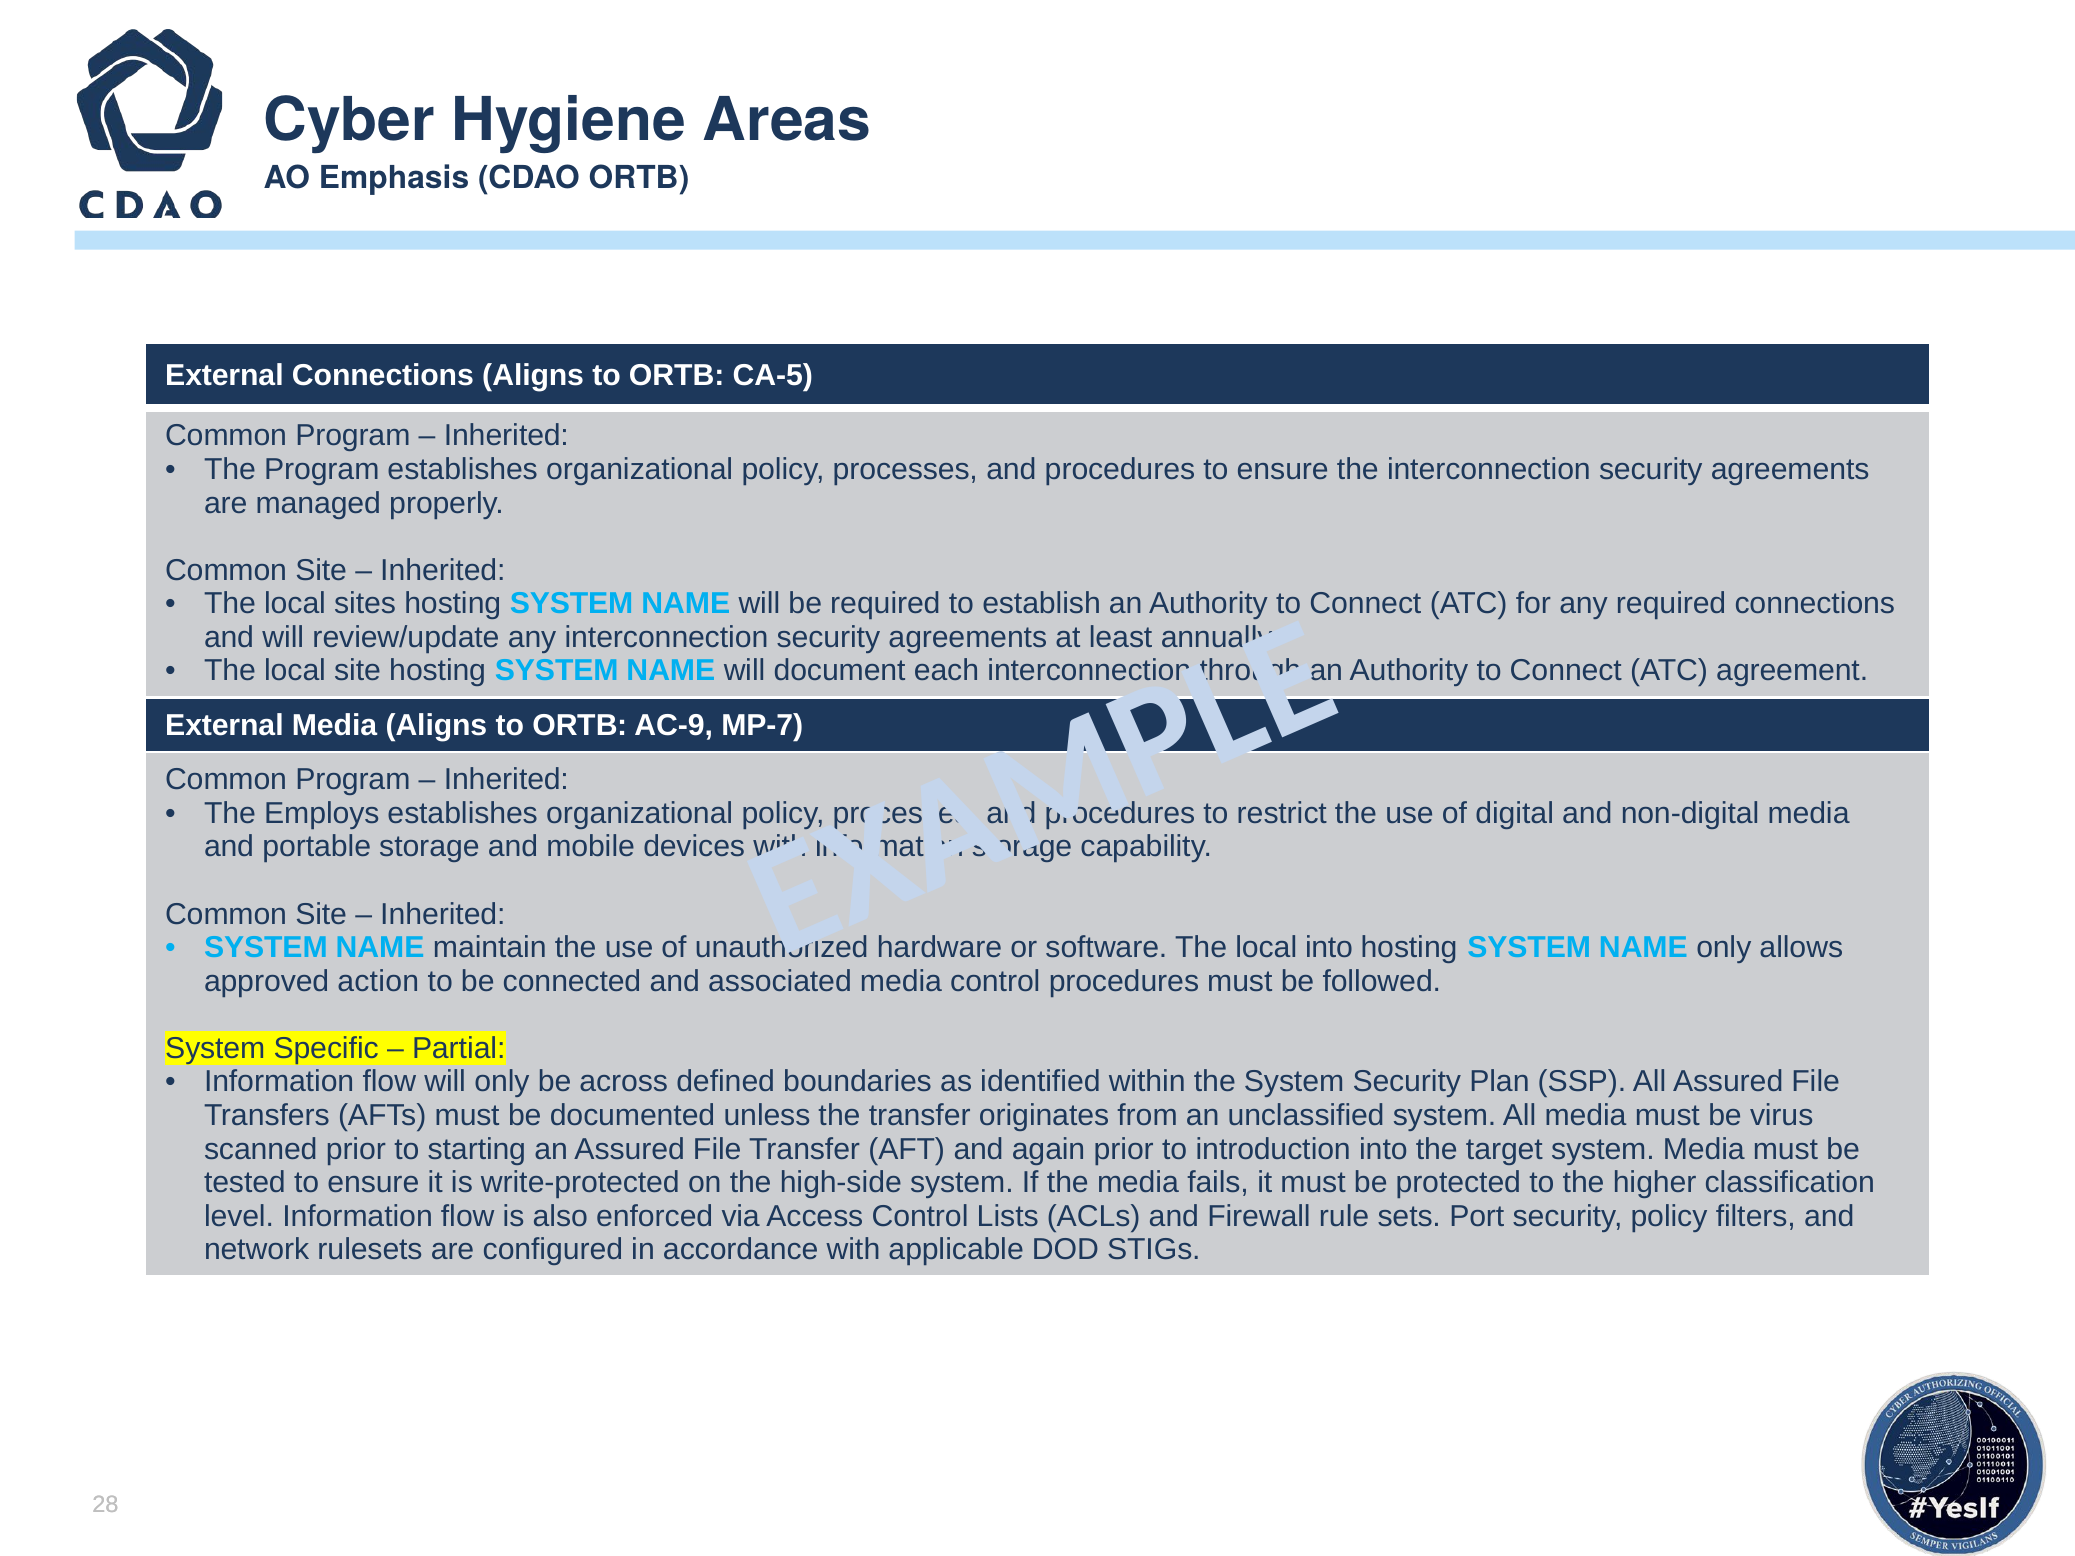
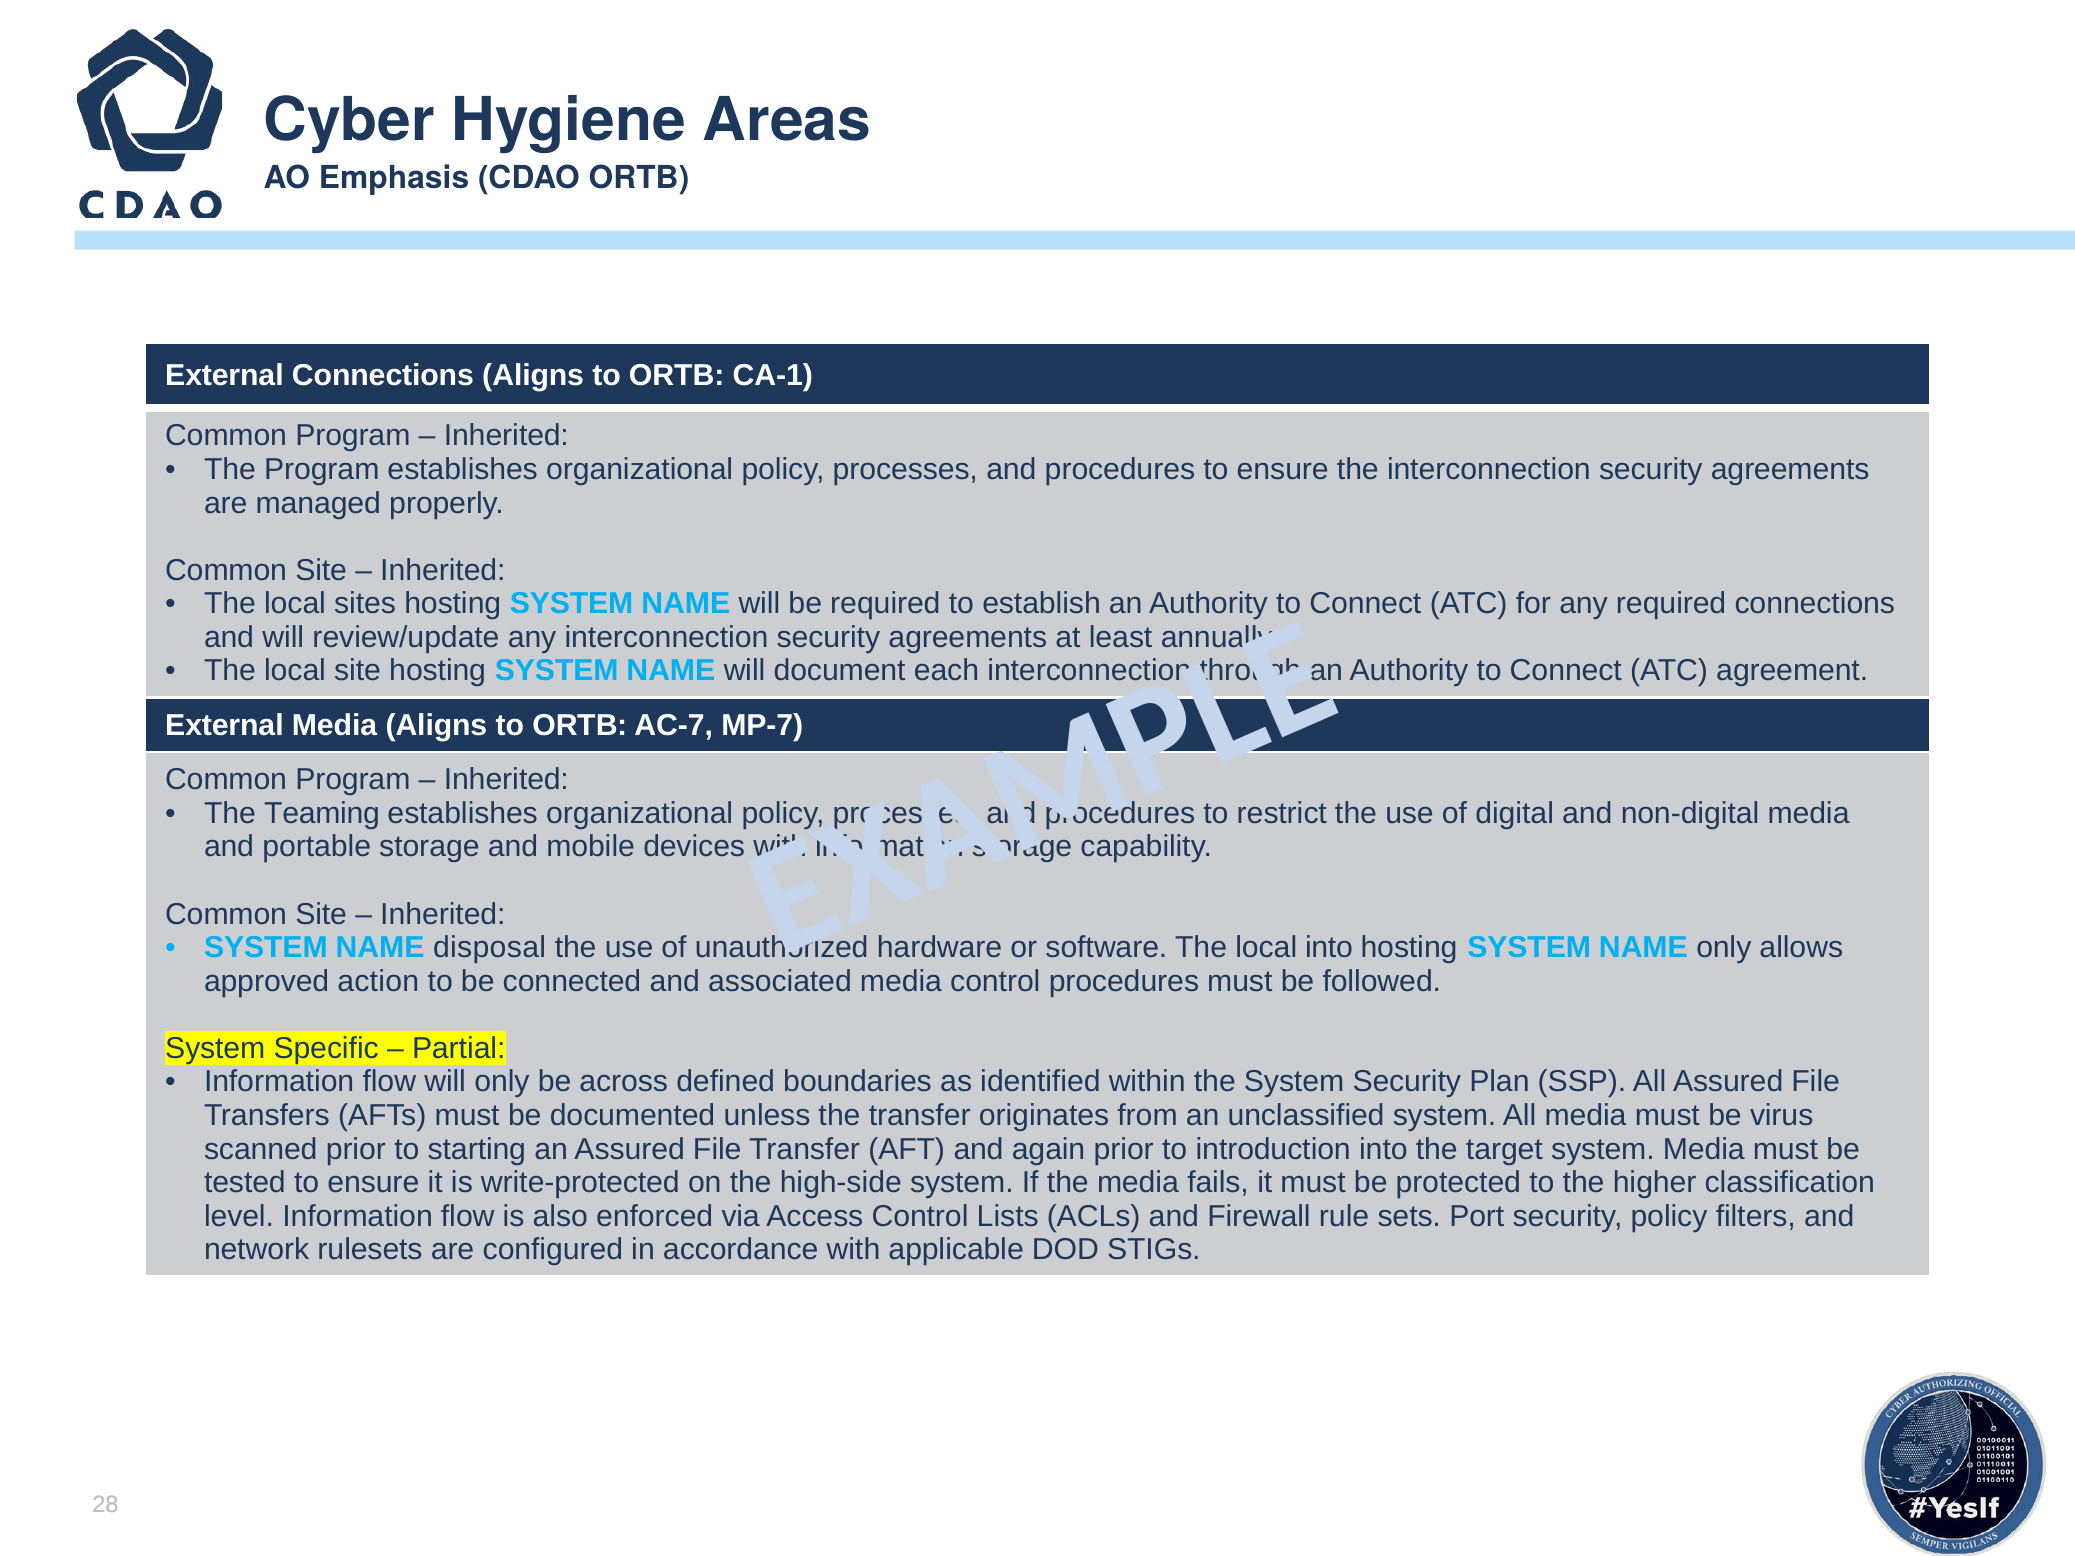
CA-5: CA-5 -> CA-1 (773, 376)
AC-9: AC-9 -> AC-7 (674, 726)
Employs: Employs -> Teaming (322, 813)
maintain: maintain -> disposal (490, 948)
